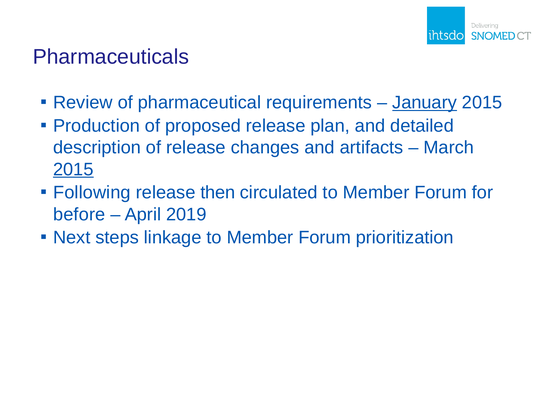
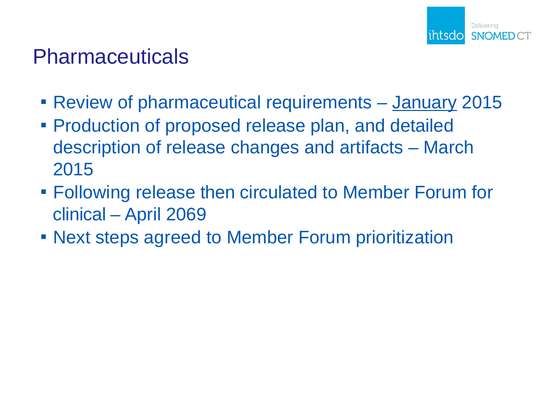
2015 underline: present -> none (73, 170)
before: before -> clinical (79, 215)
2019: 2019 -> 2069 (186, 215)
linkage: linkage -> agreed (173, 238)
